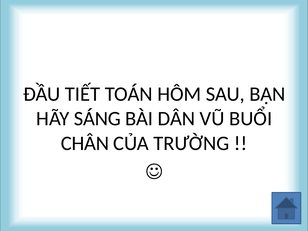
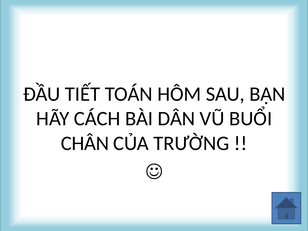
SÁNG: SÁNG -> CÁCH (97, 119)
